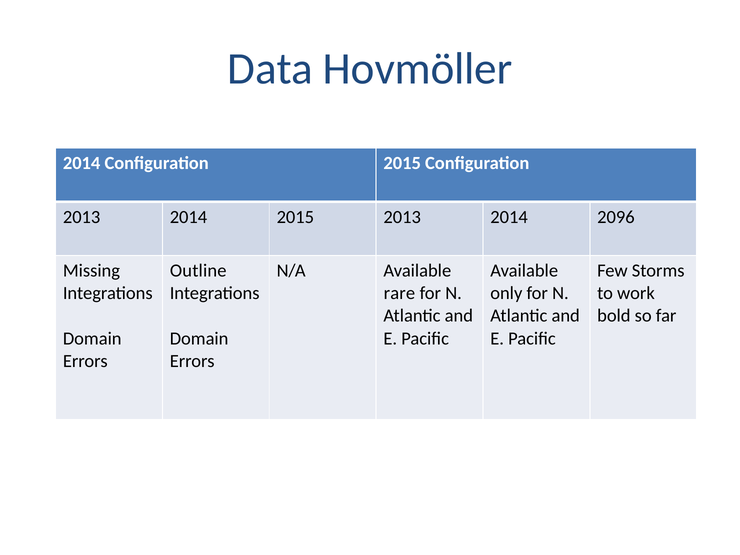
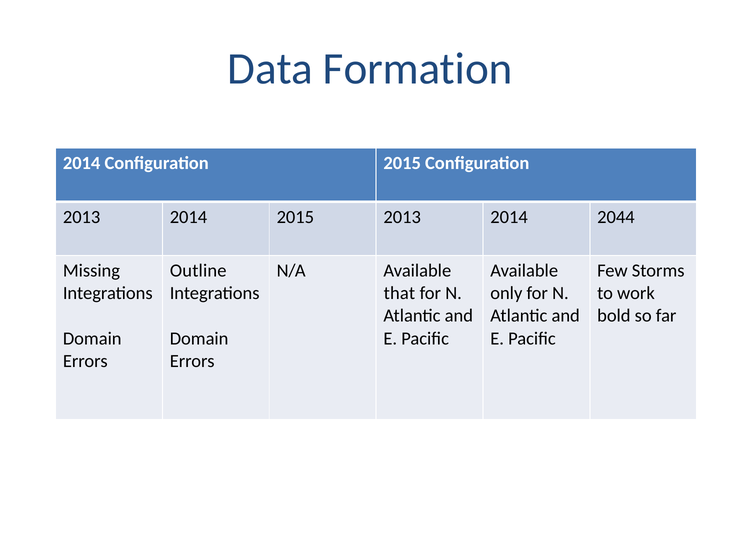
Hovmöller: Hovmöller -> Formation (418, 69)
2096: 2096 -> 2044 (616, 217)
rare: rare -> that (399, 293)
